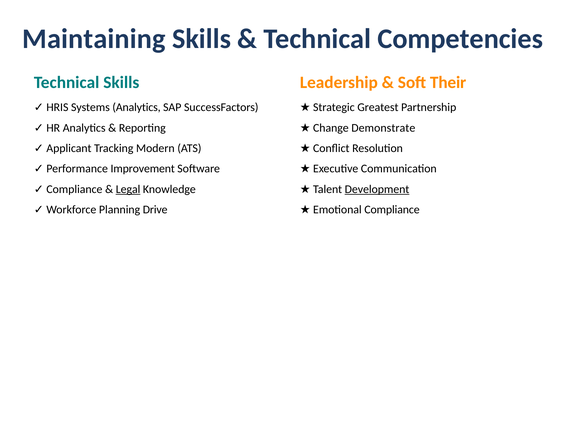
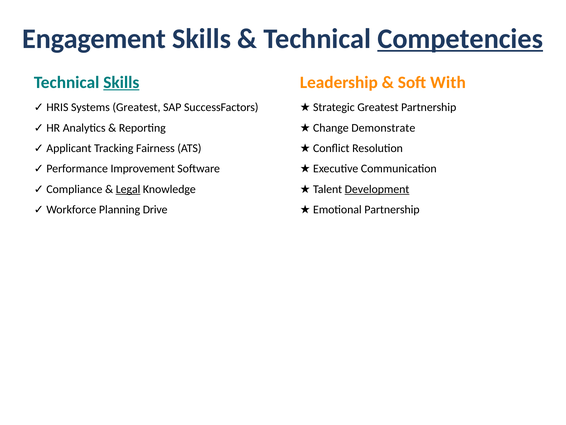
Maintaining: Maintaining -> Engagement (94, 39)
Competencies underline: none -> present (460, 39)
Skills underline: none -> present (121, 82)
Their: Their -> With (448, 82)
Systems Analytics: Analytics -> Greatest (136, 107)
Modern: Modern -> Fairness (155, 148)
Compliance: Compliance -> Partnership (392, 209)
